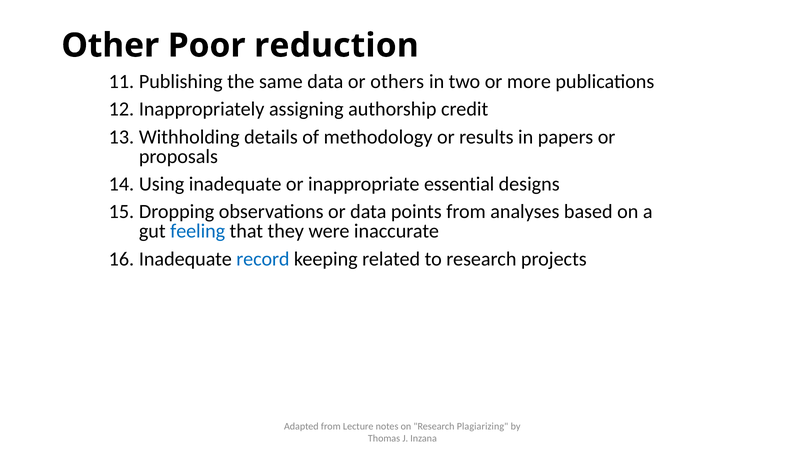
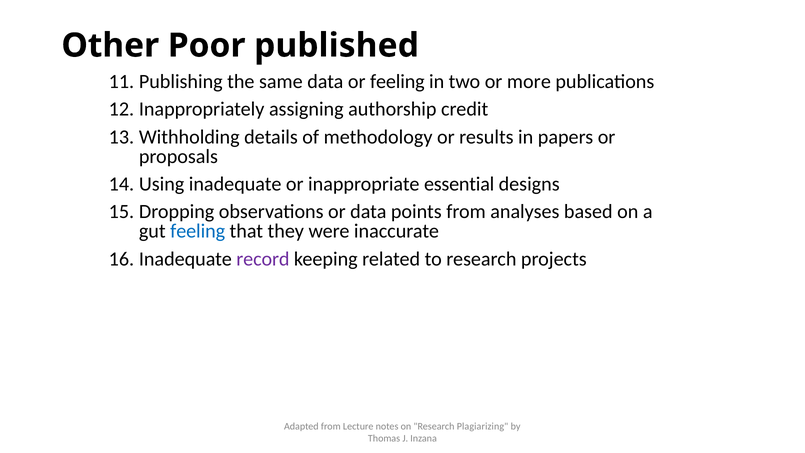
reduction: reduction -> published (337, 46)
or others: others -> feeling (397, 82)
record colour: blue -> purple (263, 259)
